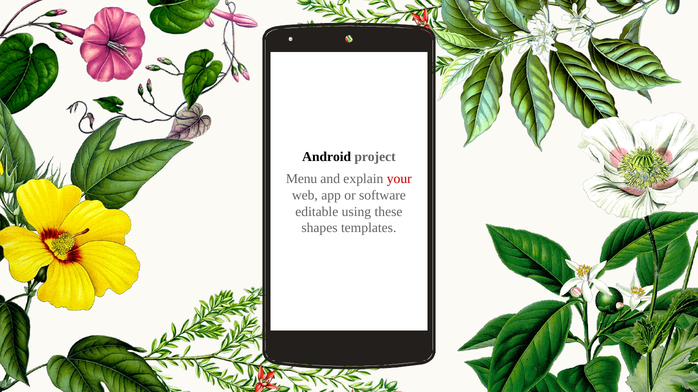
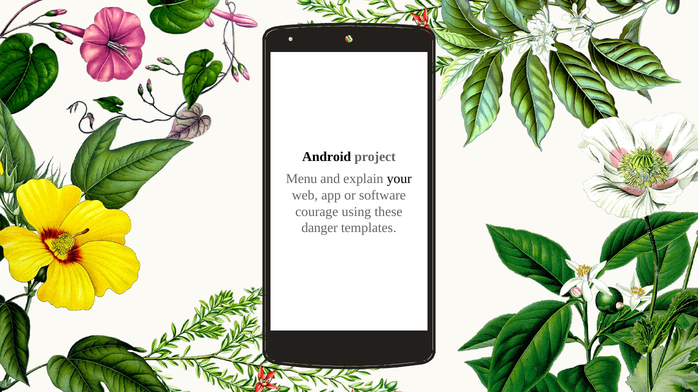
your colour: red -> black (399, 179)
editable: editable -> courage (317, 212)
shapes: shapes -> danger (320, 228)
